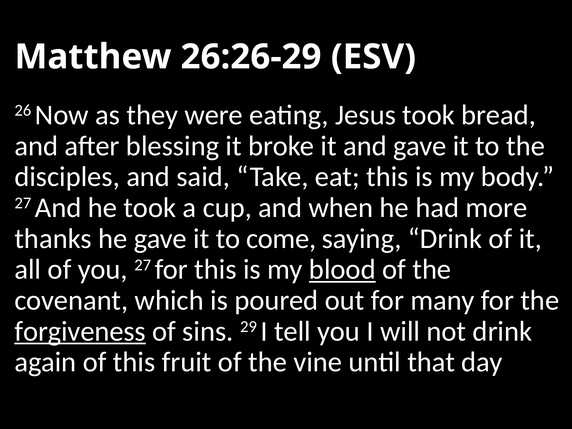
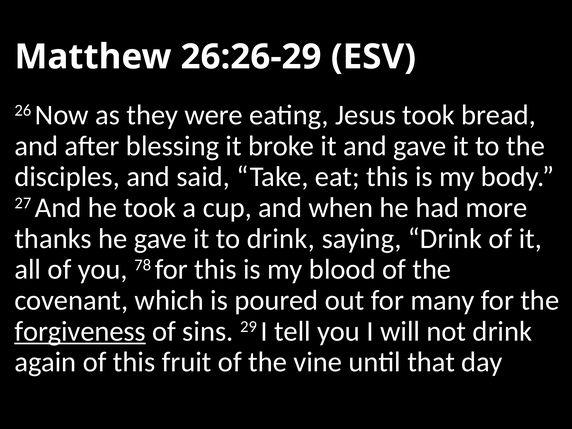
to come: come -> drink (281, 239)
you 27: 27 -> 78 (143, 265)
blood underline: present -> none (342, 270)
